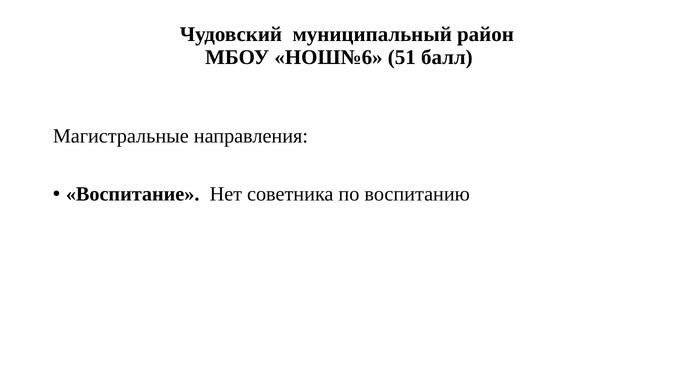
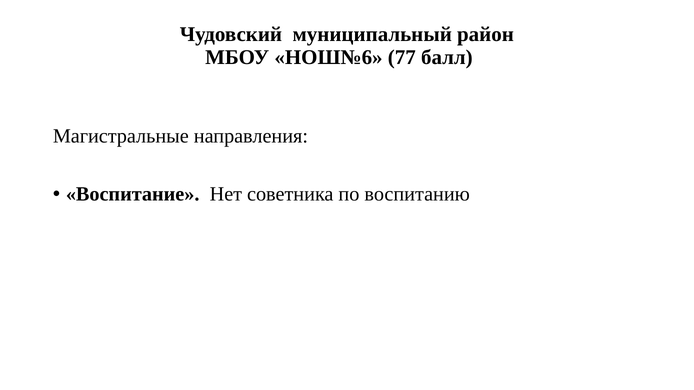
51: 51 -> 77 (402, 57)
